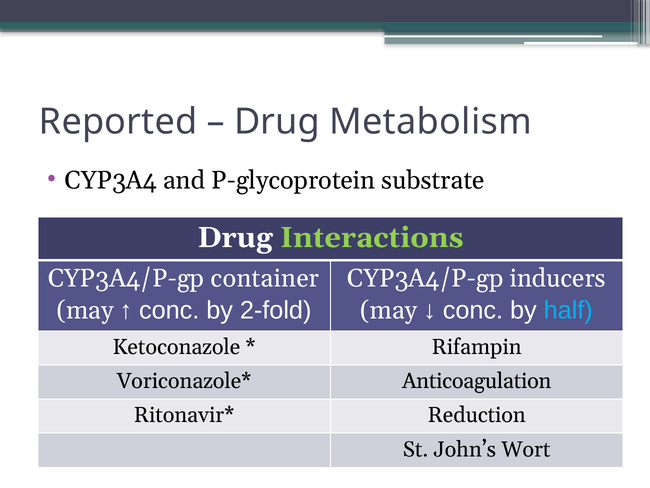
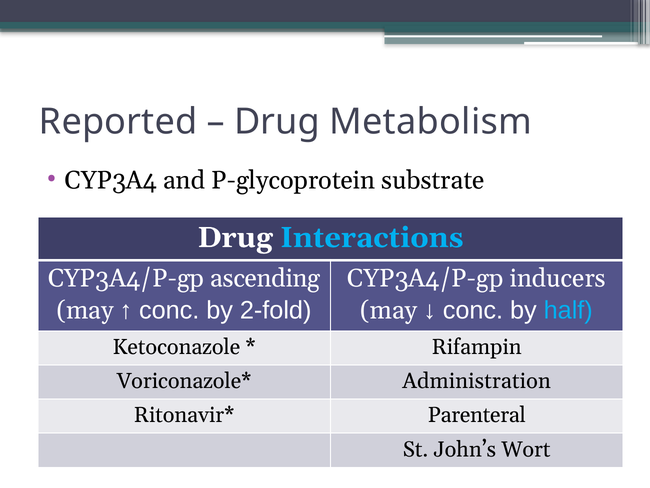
Interactions colour: light green -> light blue (372, 237)
container: container -> ascending (265, 278)
Anticoagulation: Anticoagulation -> Administration (477, 381)
Reduction: Reduction -> Parenteral (477, 415)
